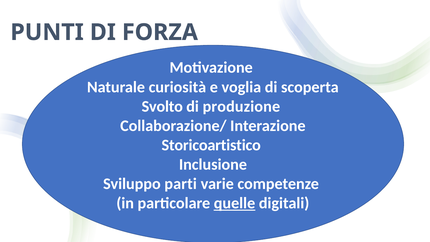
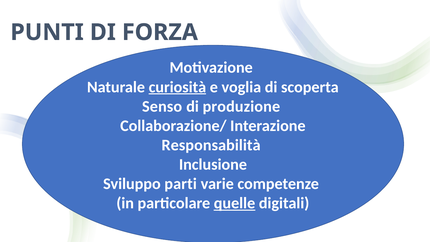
curiosità underline: none -> present (177, 87)
Svolto: Svolto -> Senso (162, 106)
Storicoartistico: Storicoartistico -> Responsabilità (211, 145)
